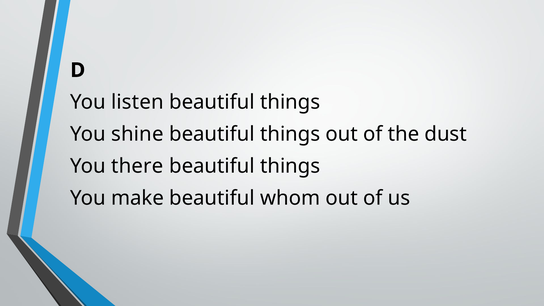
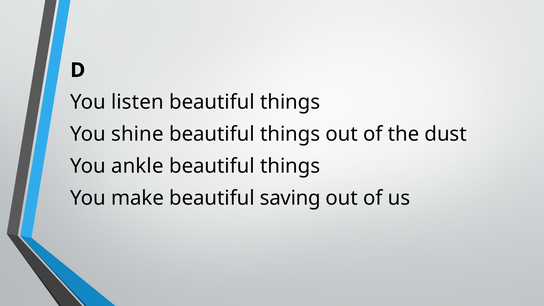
there: there -> ankle (137, 166)
whom: whom -> saving (290, 198)
